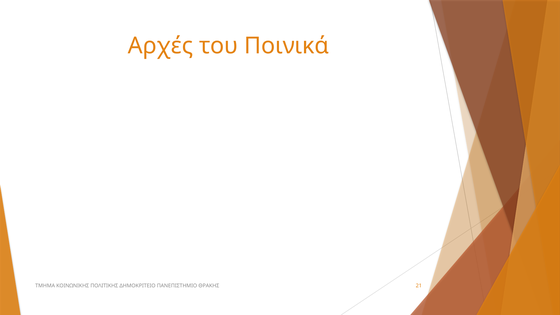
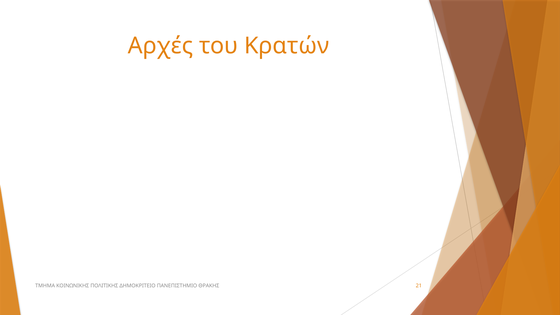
Ποινικά: Ποινικά -> Κρατών (287, 46)
